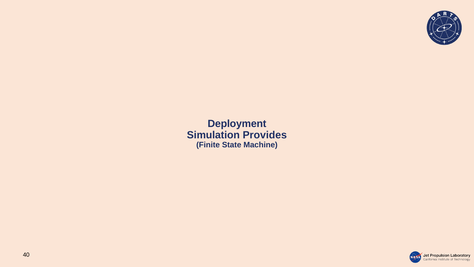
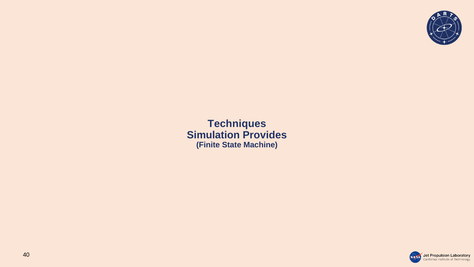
Deployment: Deployment -> Techniques (237, 124)
